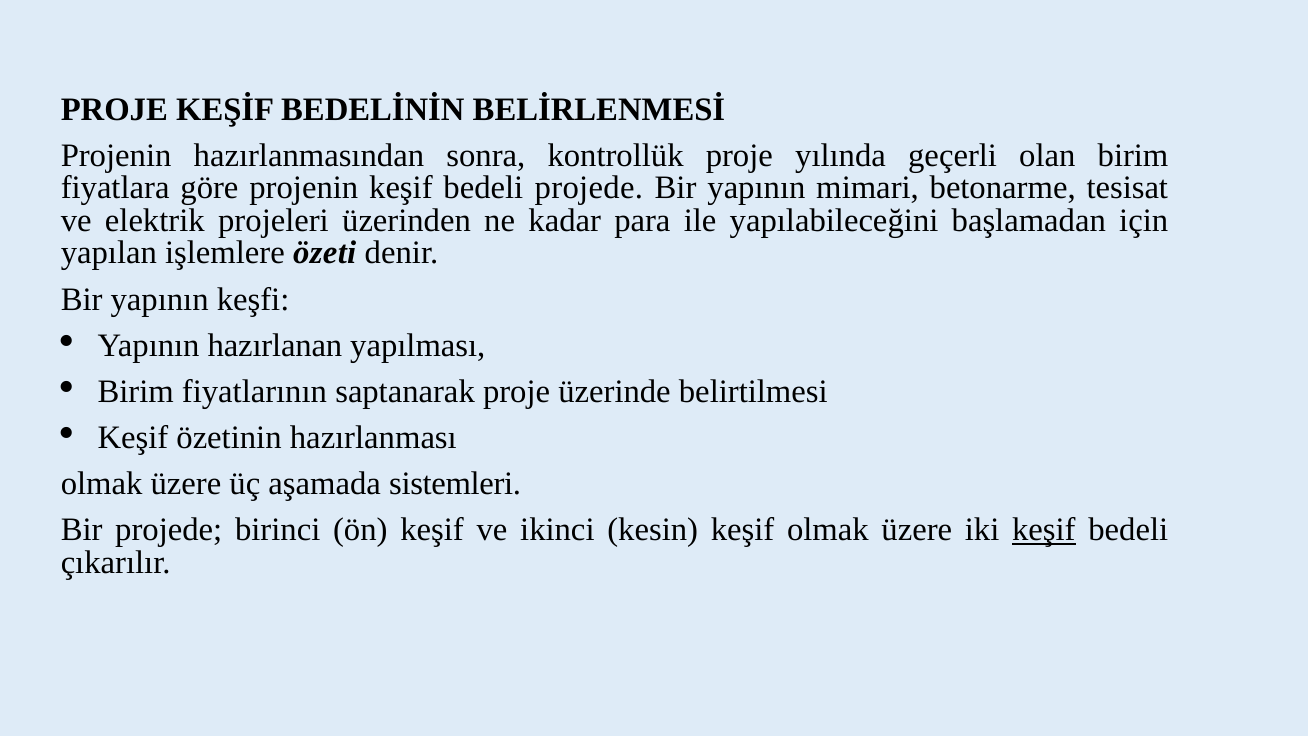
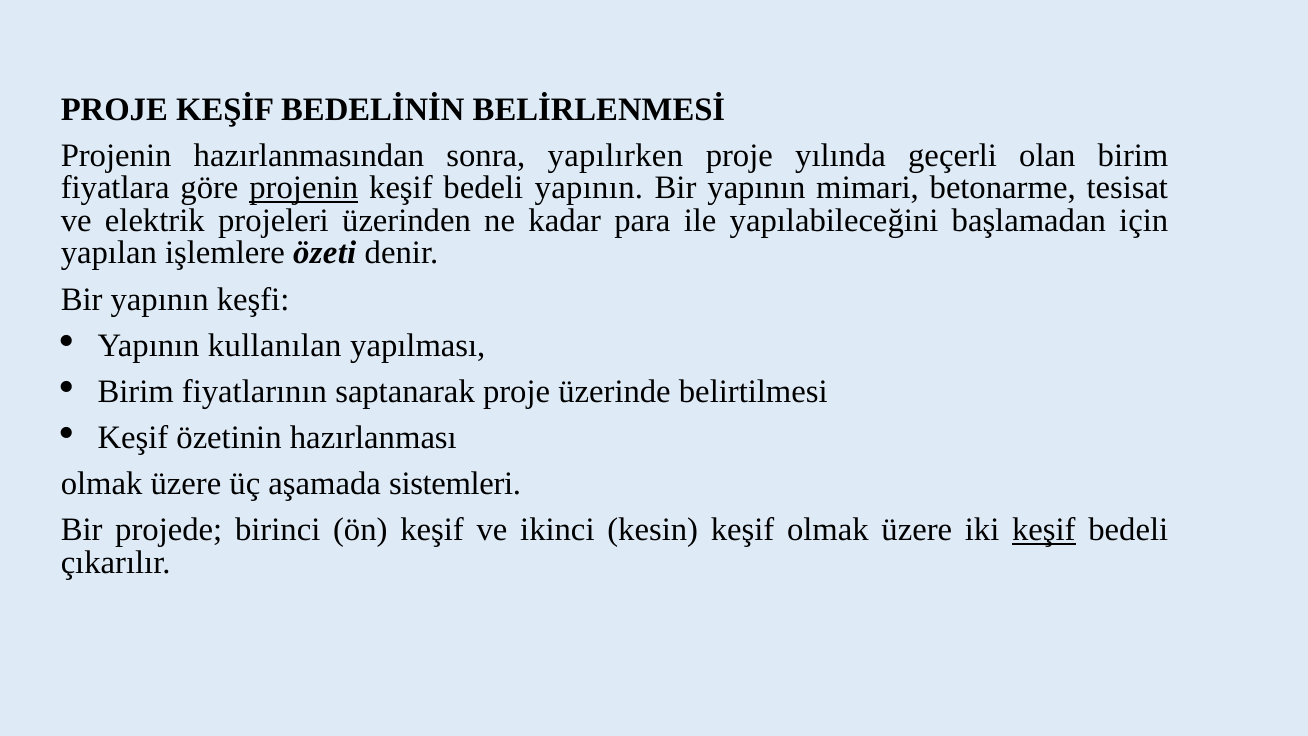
kontrollük: kontrollük -> yapılırken (615, 155)
projenin underline: none -> present (304, 188)
bedeli projede: projede -> yapının (589, 188)
hazırlanan: hazırlanan -> kullanılan (275, 345)
